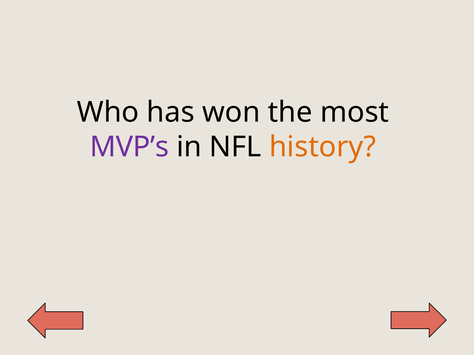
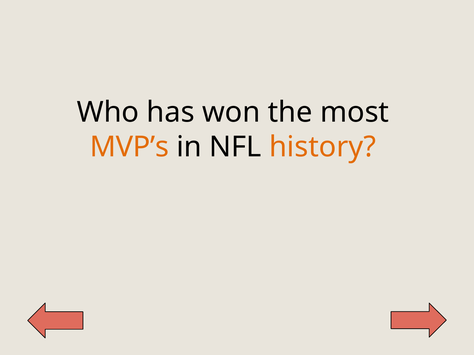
MVP’s colour: purple -> orange (129, 147)
